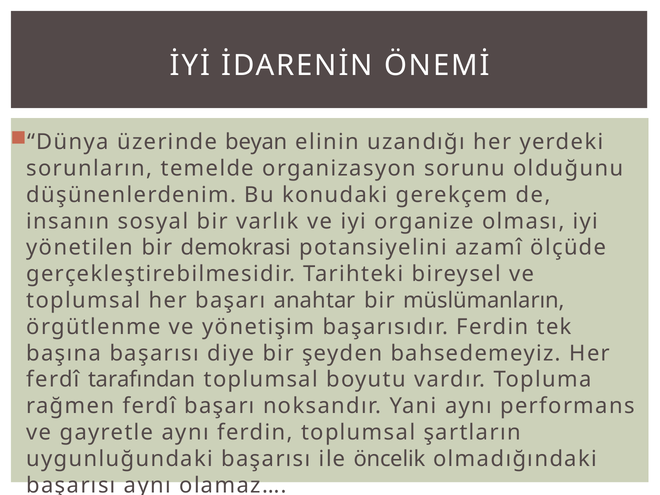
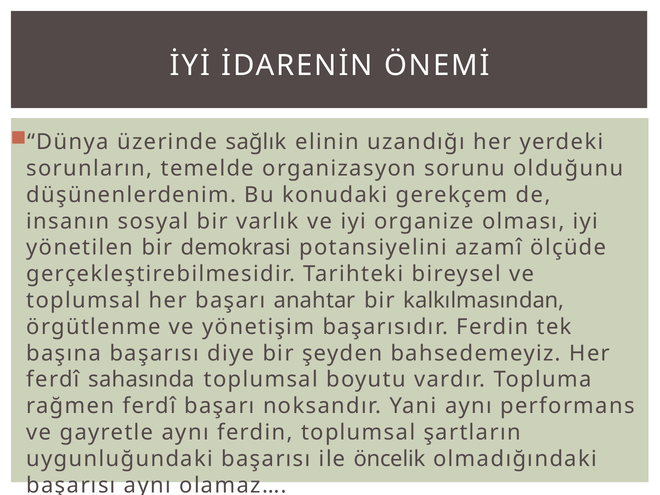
beyan: beyan -> sağlık (256, 142)
müslümanların: müslümanların -> kalkılmasından (484, 301)
tarafından: tarafından -> sahasında (142, 380)
